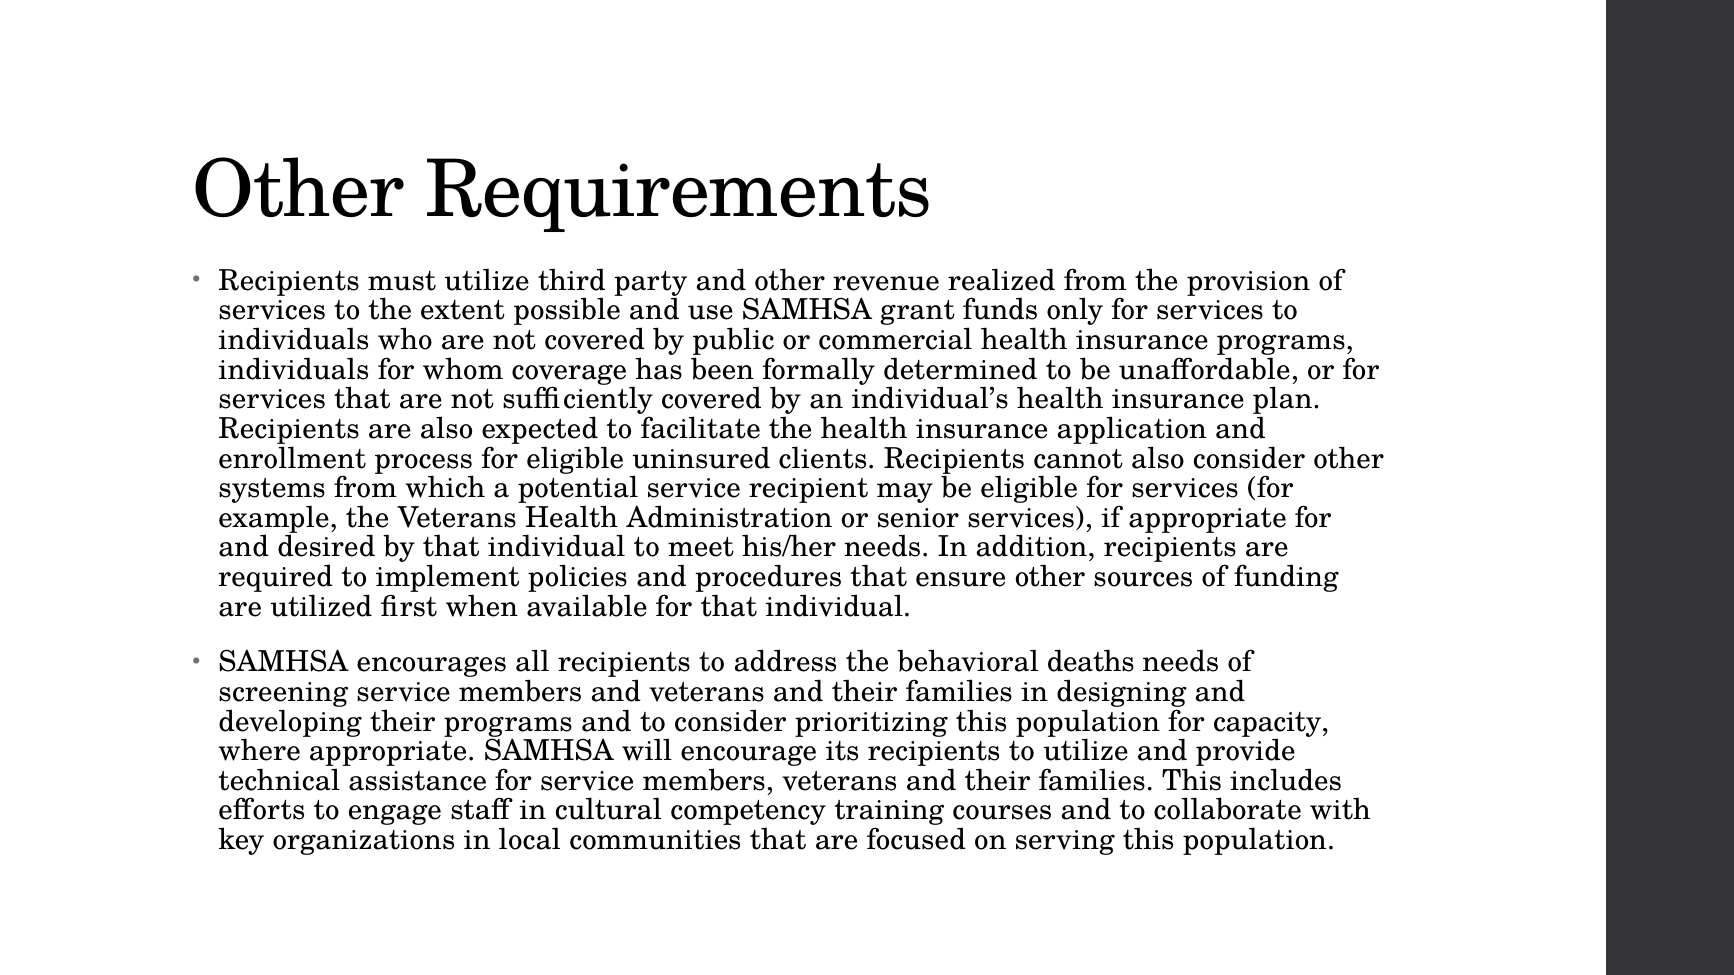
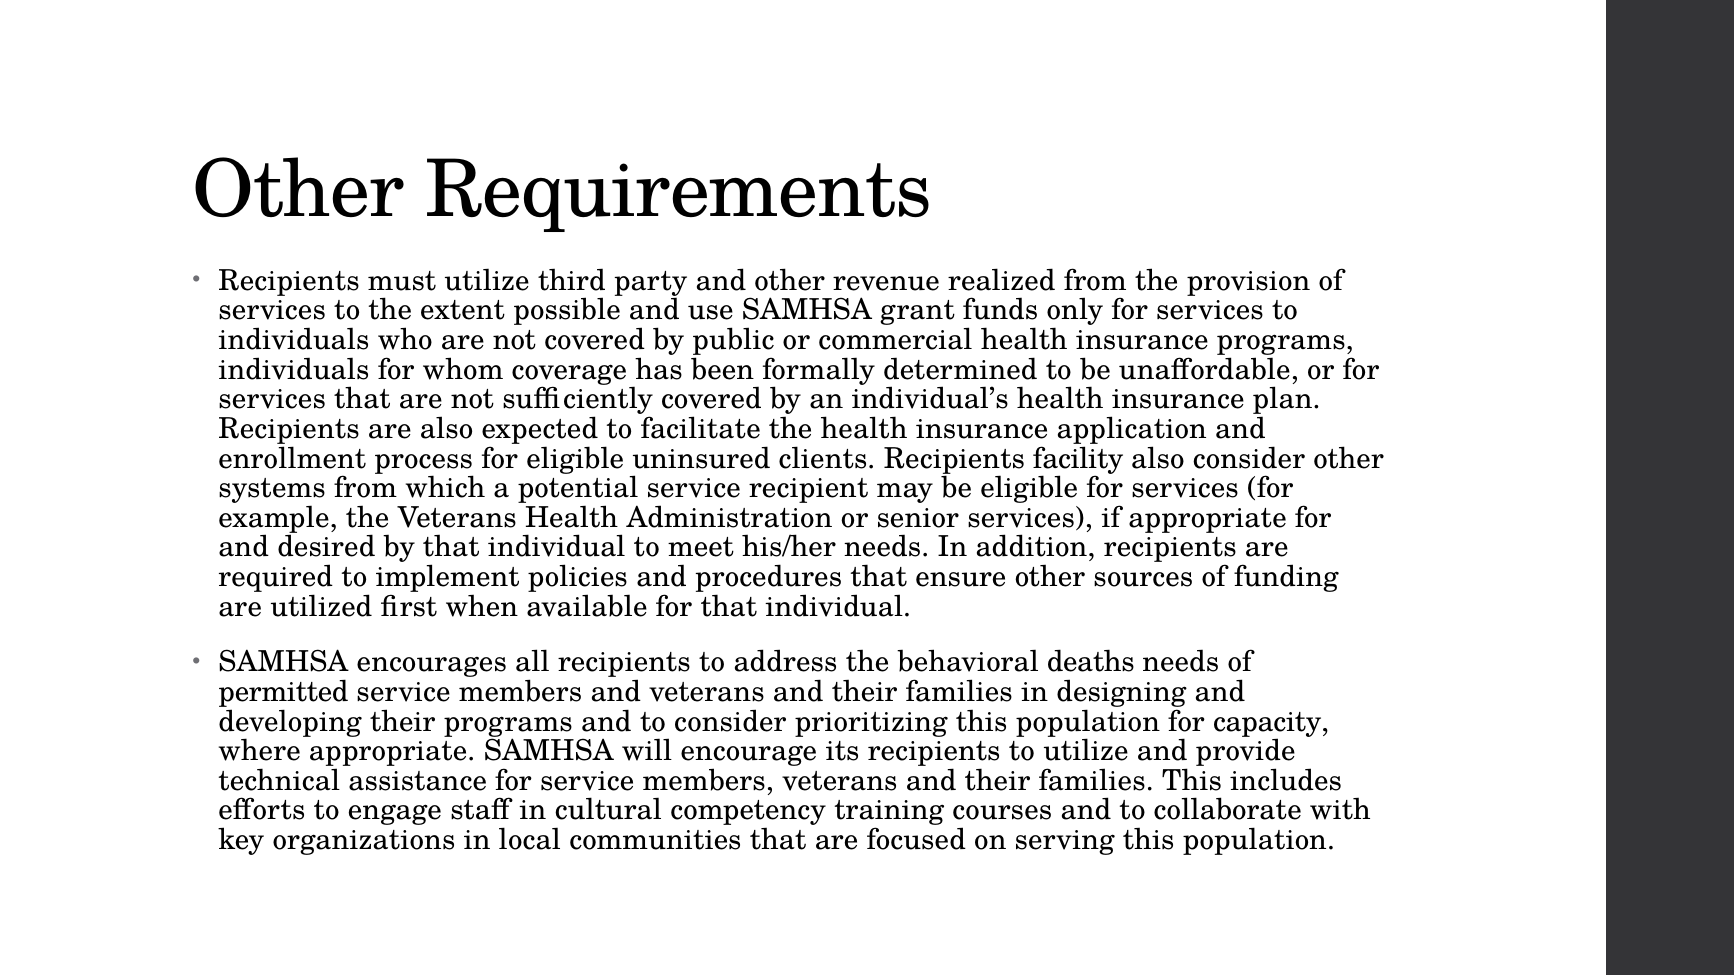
cannot: cannot -> facility (1078, 459)
screening: screening -> permitted (283, 692)
